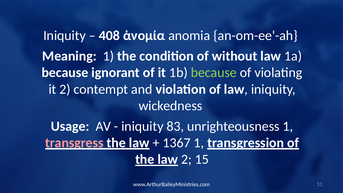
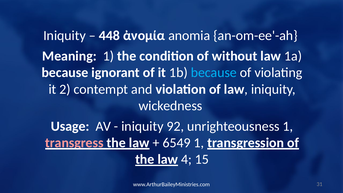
408: 408 -> 448 (109, 36)
because colour: light green -> light blue (214, 73)
83: 83 -> 92 (175, 126)
1367: 1367 -> 6549 (177, 143)
law 2: 2 -> 4 (186, 159)
